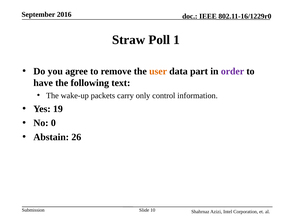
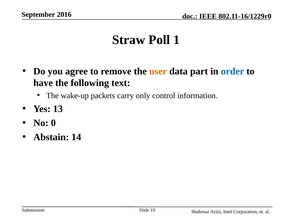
order colour: purple -> blue (233, 71)
19: 19 -> 13 (58, 109)
26: 26 -> 14 (76, 137)
